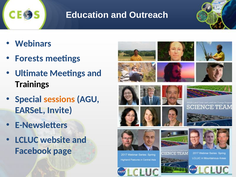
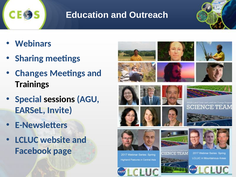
Forests: Forests -> Sharing (29, 58)
Ultimate: Ultimate -> Changes (31, 73)
sessions colour: orange -> black (59, 99)
